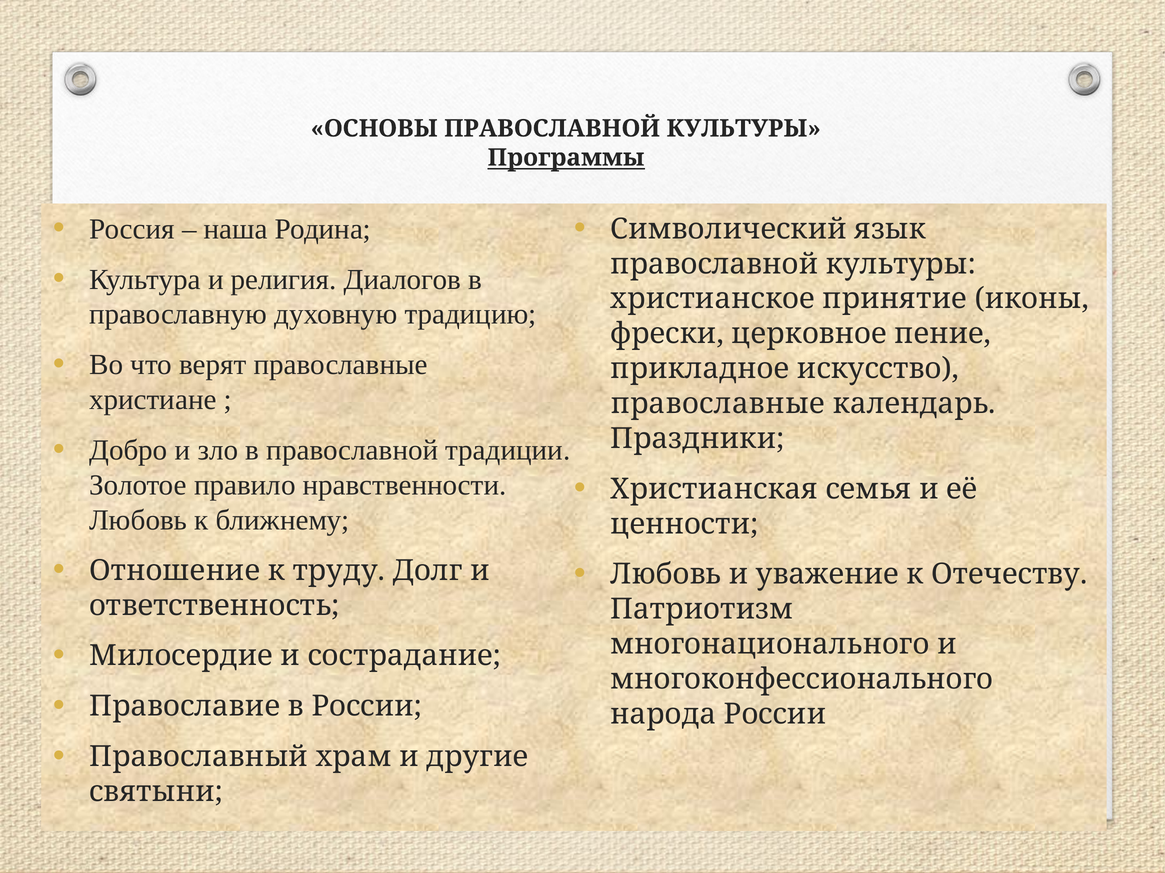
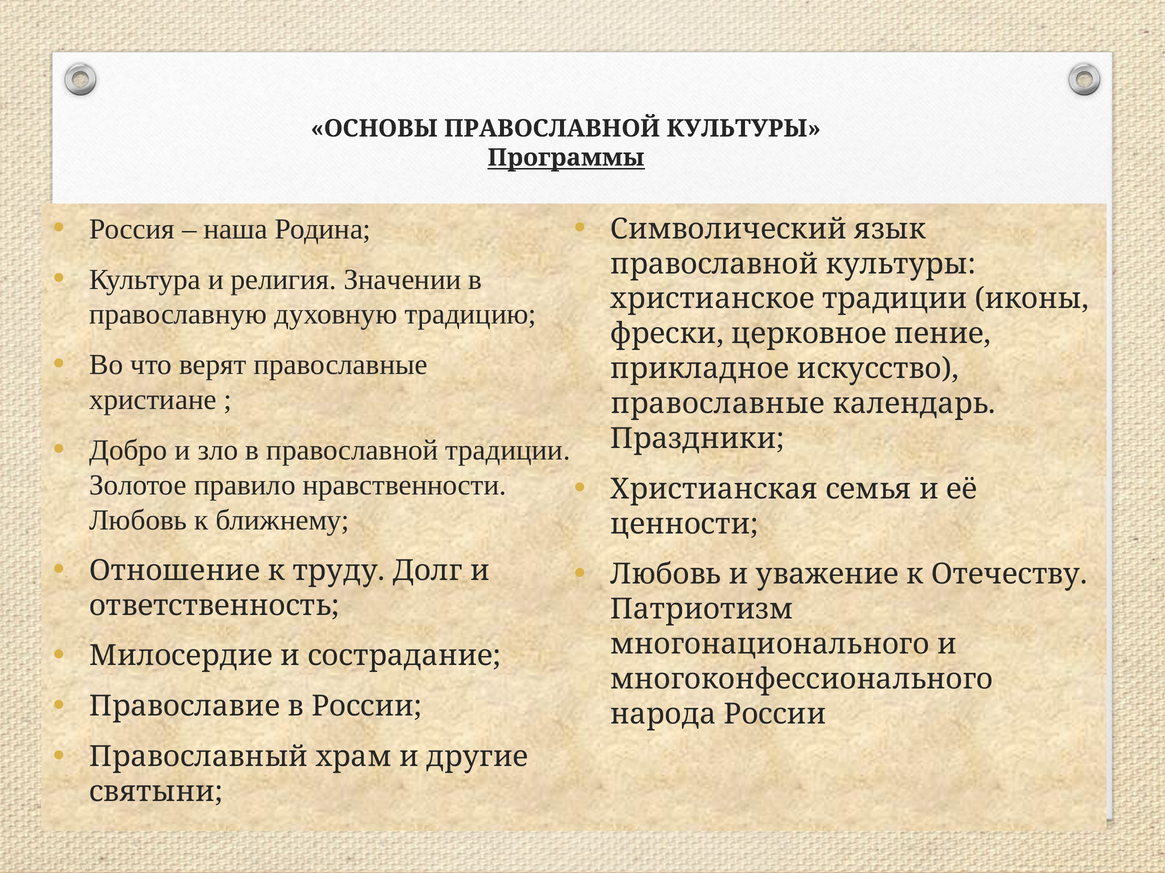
Диалогов: Диалогов -> Значении (403, 280)
христианское принятие: принятие -> традиции (895, 299)
